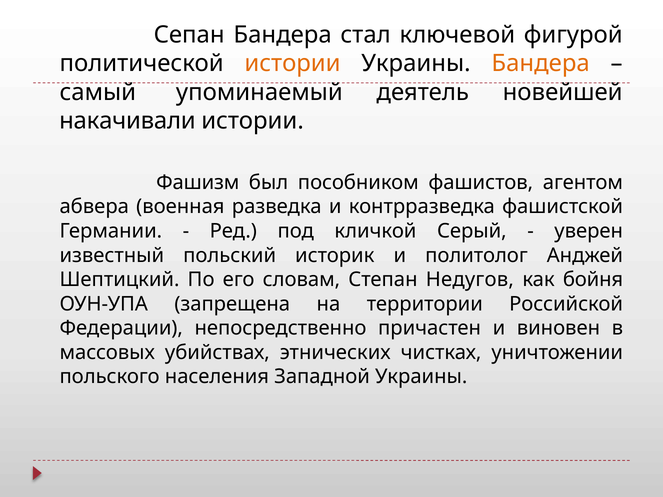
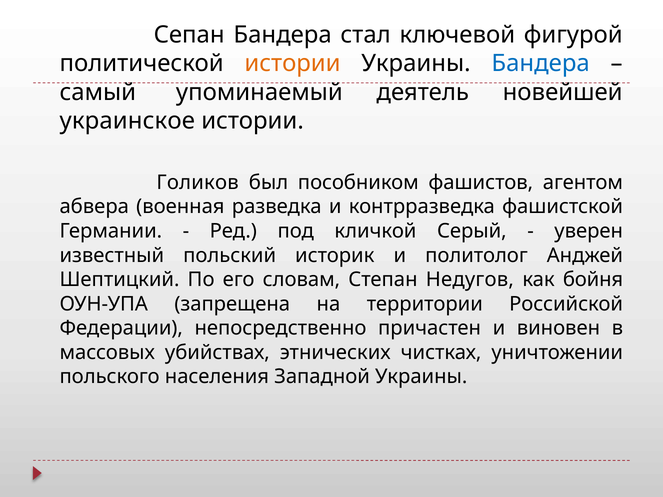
Бандера colour: orange -> blue (541, 64)
накачивали: накачивали -> украинское (127, 121)
Фашизм: Фашизм -> Голиков (198, 183)
